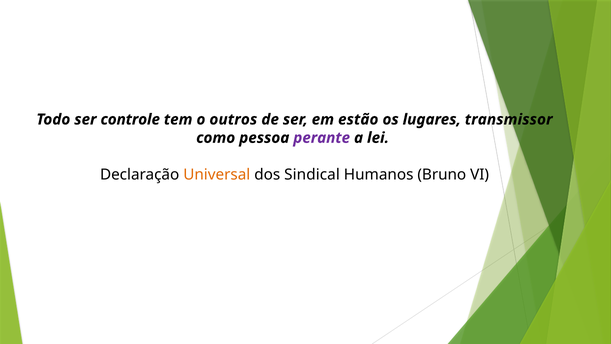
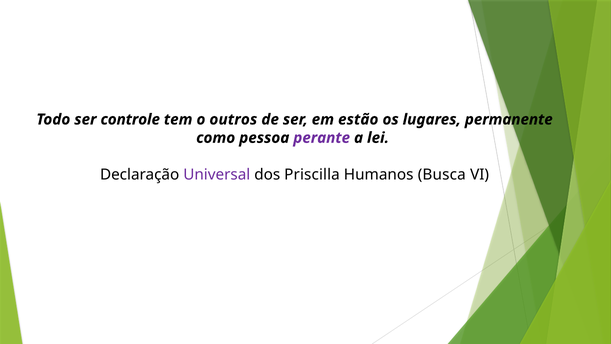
transmissor: transmissor -> permanente (509, 119)
Universal colour: orange -> purple (217, 174)
Sindical: Sindical -> Priscilla (312, 174)
Bruno: Bruno -> Busca (442, 174)
